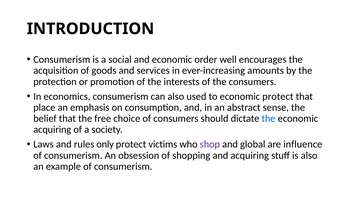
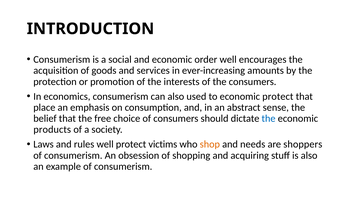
acquiring: acquiring -> products (52, 129)
rules only: only -> well (105, 144)
shop colour: purple -> orange (210, 144)
global: global -> needs (253, 144)
influence: influence -> shoppers (303, 144)
